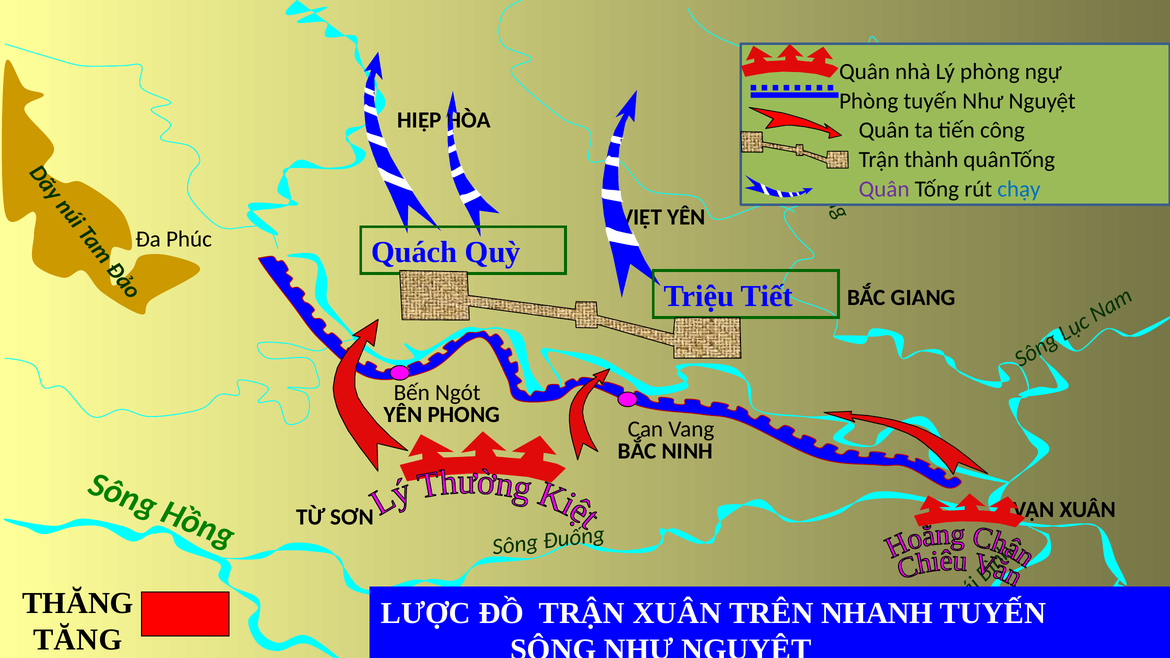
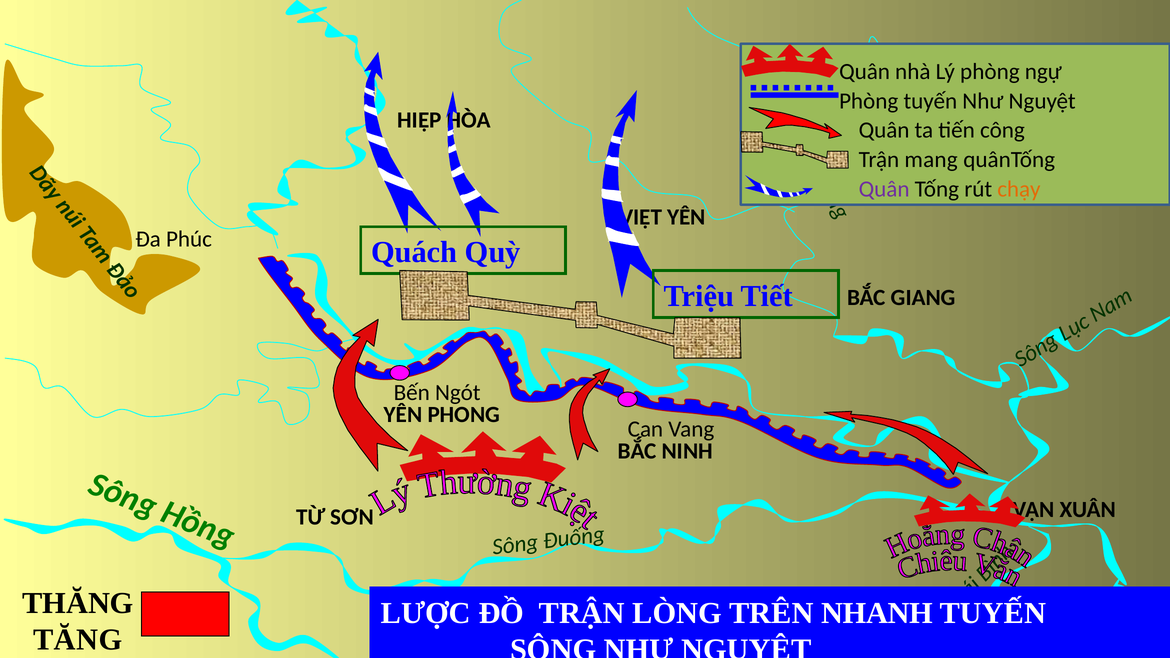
thành: thành -> mang (931, 160)
chạy colour: blue -> orange (1019, 189)
TRẬN XUÂN: XUÂN -> LÒNG (677, 613)
